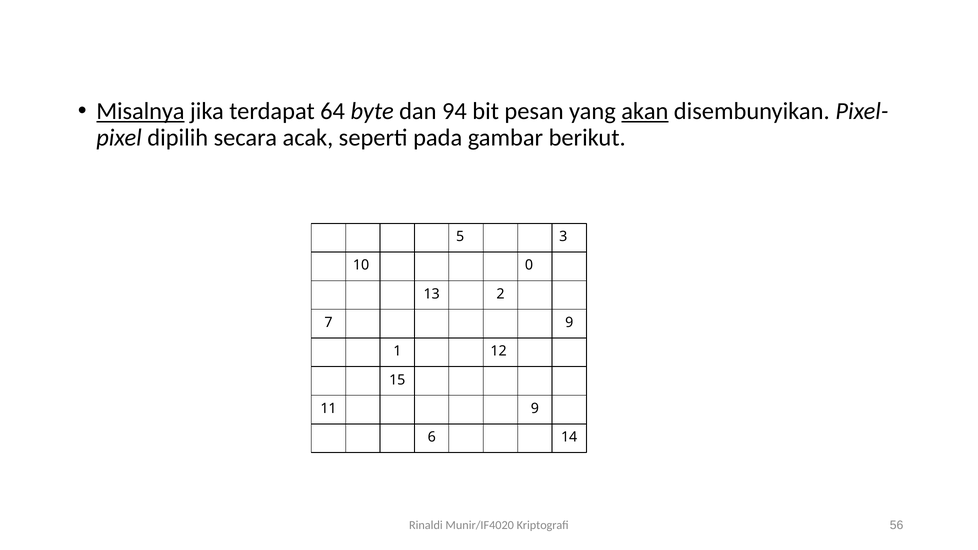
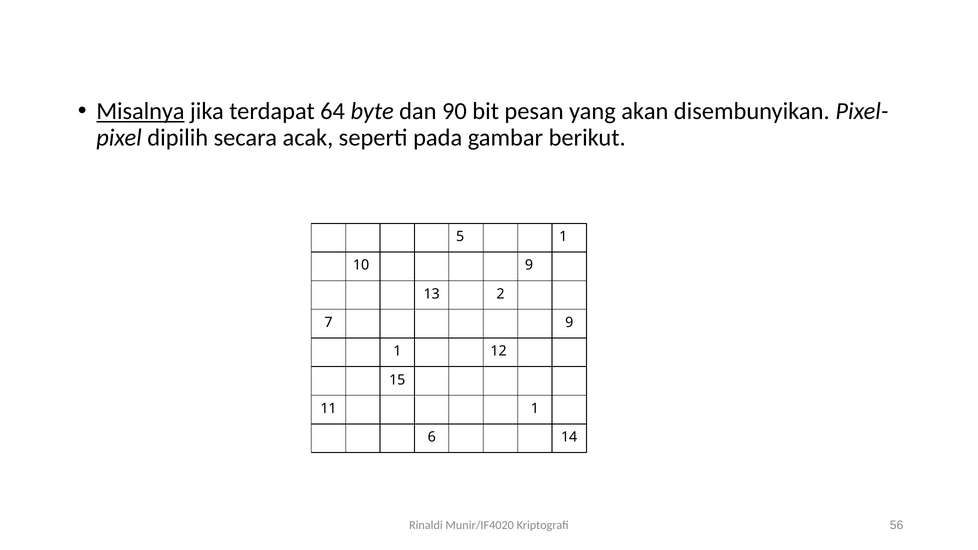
94: 94 -> 90 (454, 111)
akan underline: present -> none (645, 111)
5 3: 3 -> 1 (563, 237)
10 0: 0 -> 9 (529, 265)
11 9: 9 -> 1 (535, 409)
